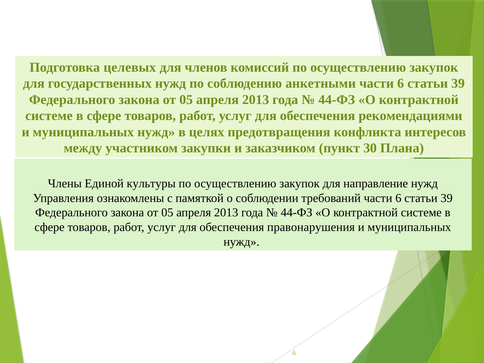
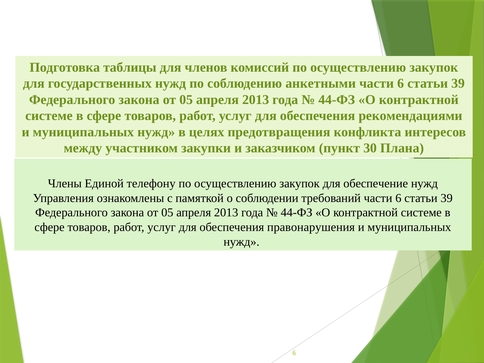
целевых: целевых -> таблицы (130, 67)
культуры: культуры -> телефону (151, 184)
направление: направление -> обеспечение (376, 184)
